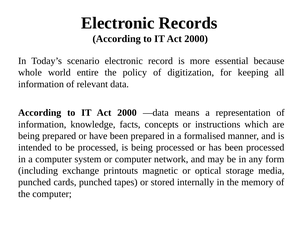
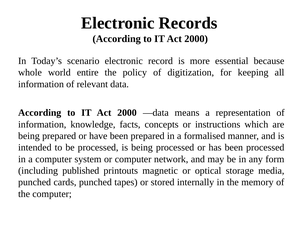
exchange: exchange -> published (81, 171)
